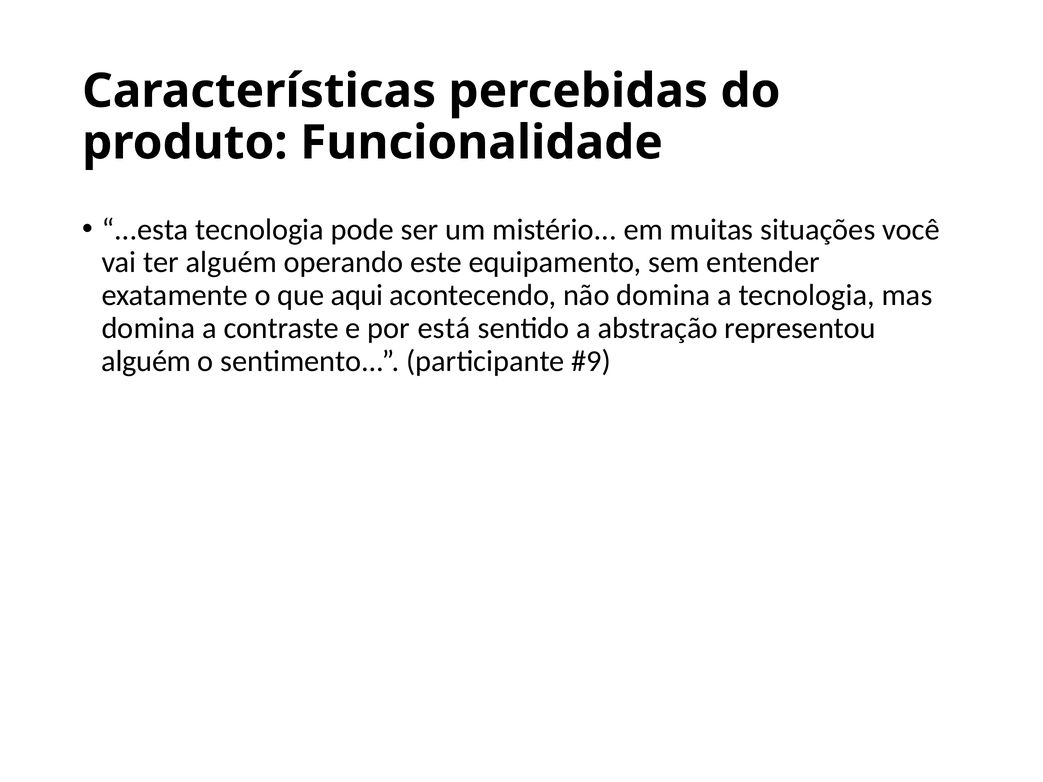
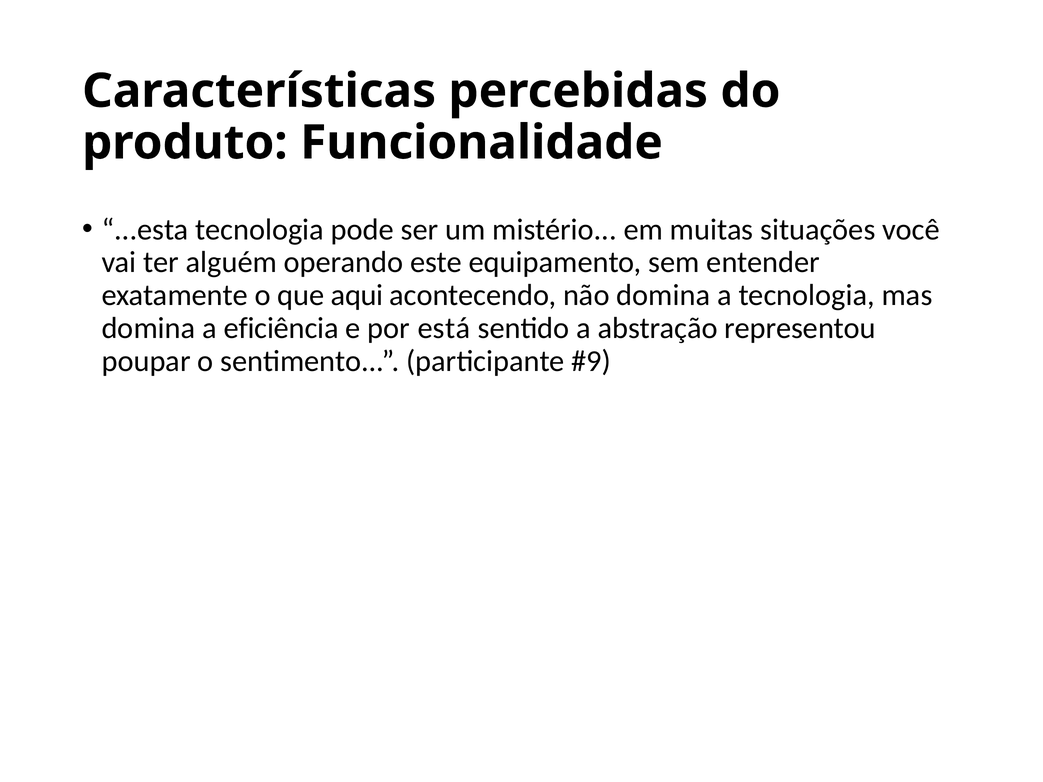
contraste: contraste -> eficiência (281, 328)
alguém: alguém -> poupar (146, 361)
